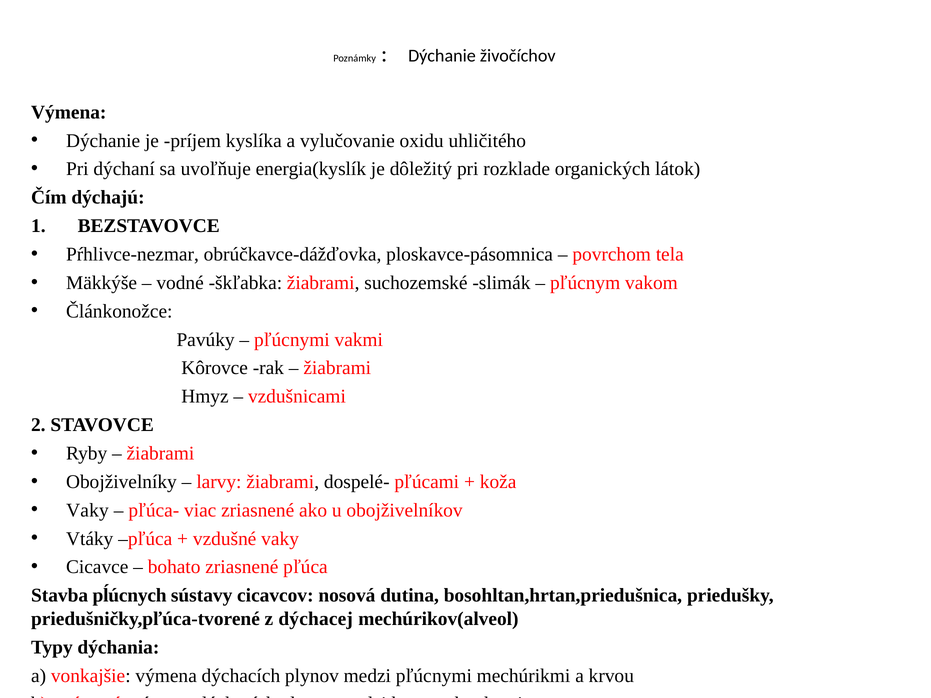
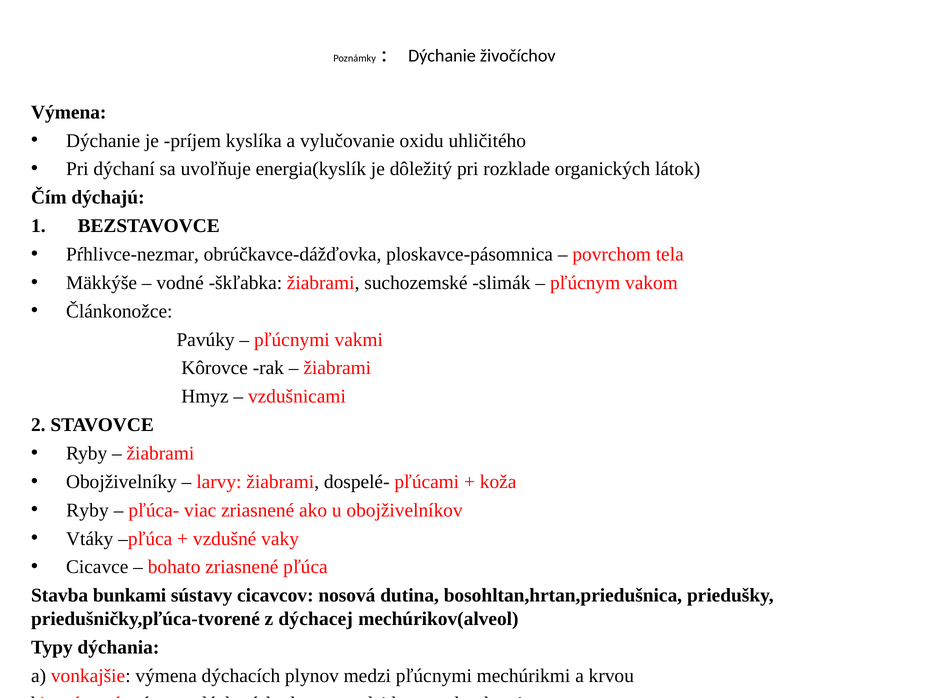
Vaky: Vaky -> Ryby (87, 510)
Stavba pĺúcnych: pĺúcnych -> bunkami (130, 596)
